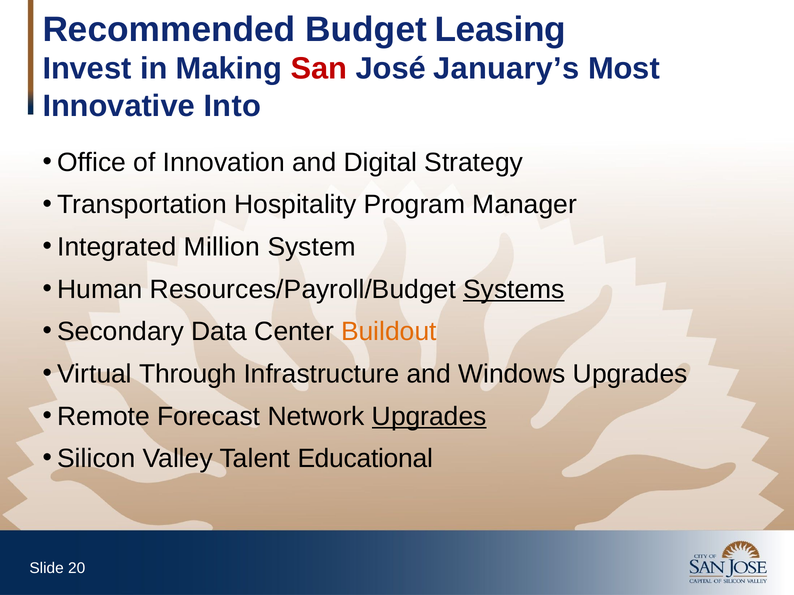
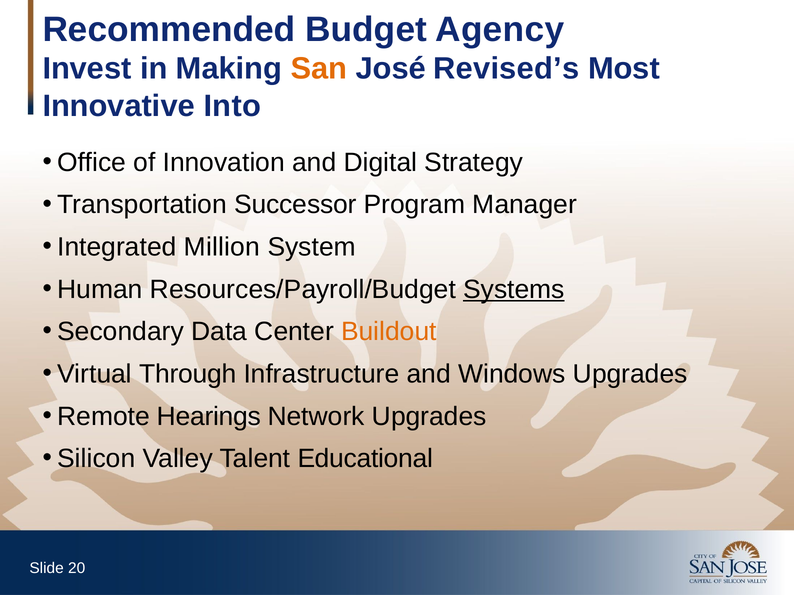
Leasing: Leasing -> Agency (500, 29)
San colour: red -> orange (319, 69)
January’s: January’s -> Revised’s (506, 69)
Hospitality: Hospitality -> Successor (295, 205)
Forecast: Forecast -> Hearings (209, 417)
Upgrades underline: present -> none (429, 417)
